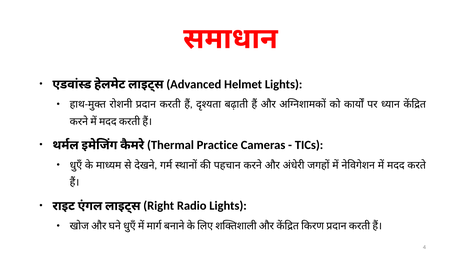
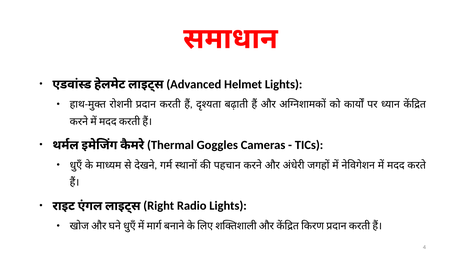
Practice: Practice -> Goggles (217, 145)
